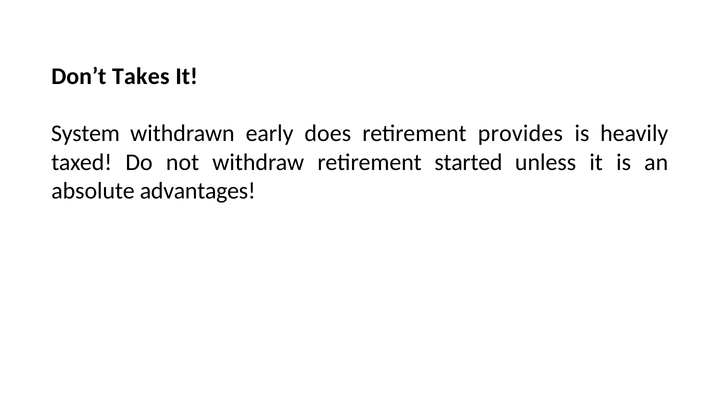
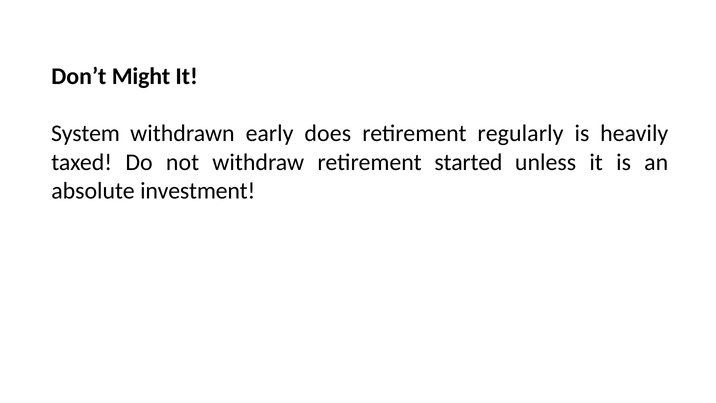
Takes: Takes -> Might (141, 76)
provides: provides -> regularly (520, 133)
advantages: advantages -> investment (198, 191)
